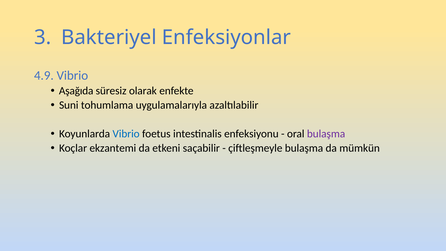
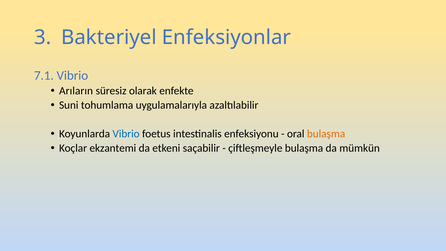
4.9: 4.9 -> 7.1 (44, 75)
Aşağıda: Aşağıda -> Arıların (76, 91)
bulaşma colour: purple -> orange (326, 134)
